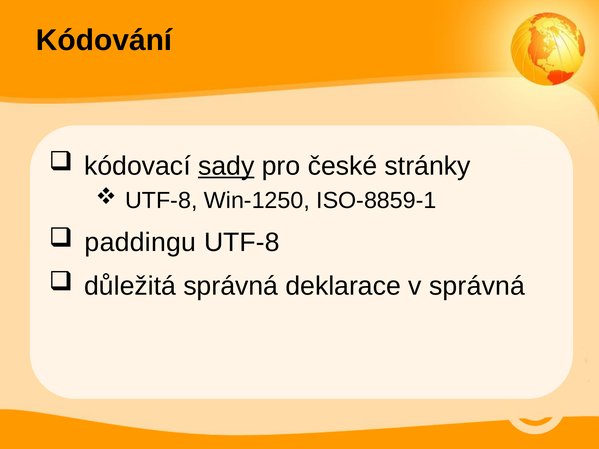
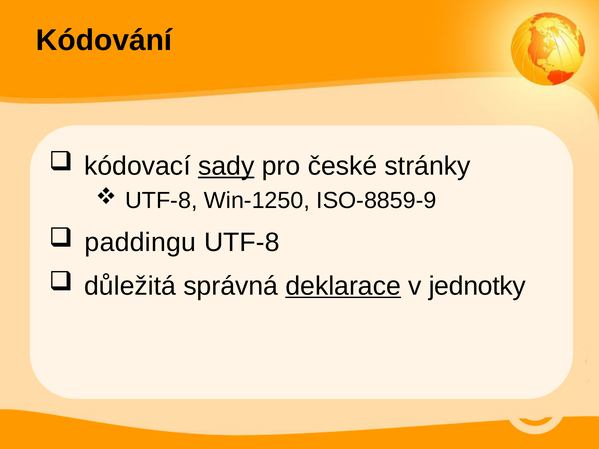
ISO-8859-1: ISO-8859-1 -> ISO-8859-9 (376, 200)
deklarace underline: none -> present (343, 286)
v správná: správná -> jednotky (477, 286)
